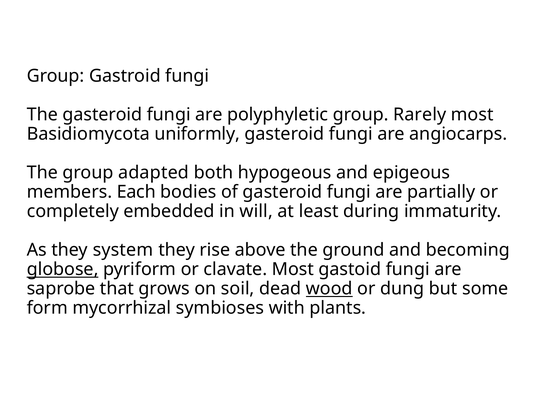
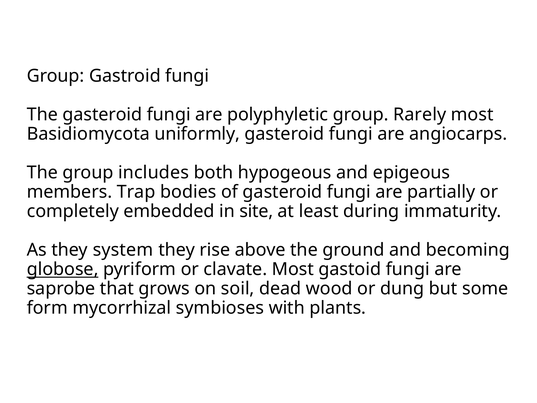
adapted: adapted -> includes (154, 173)
Each: Each -> Trap (136, 192)
will: will -> site (256, 211)
wood underline: present -> none (329, 289)
